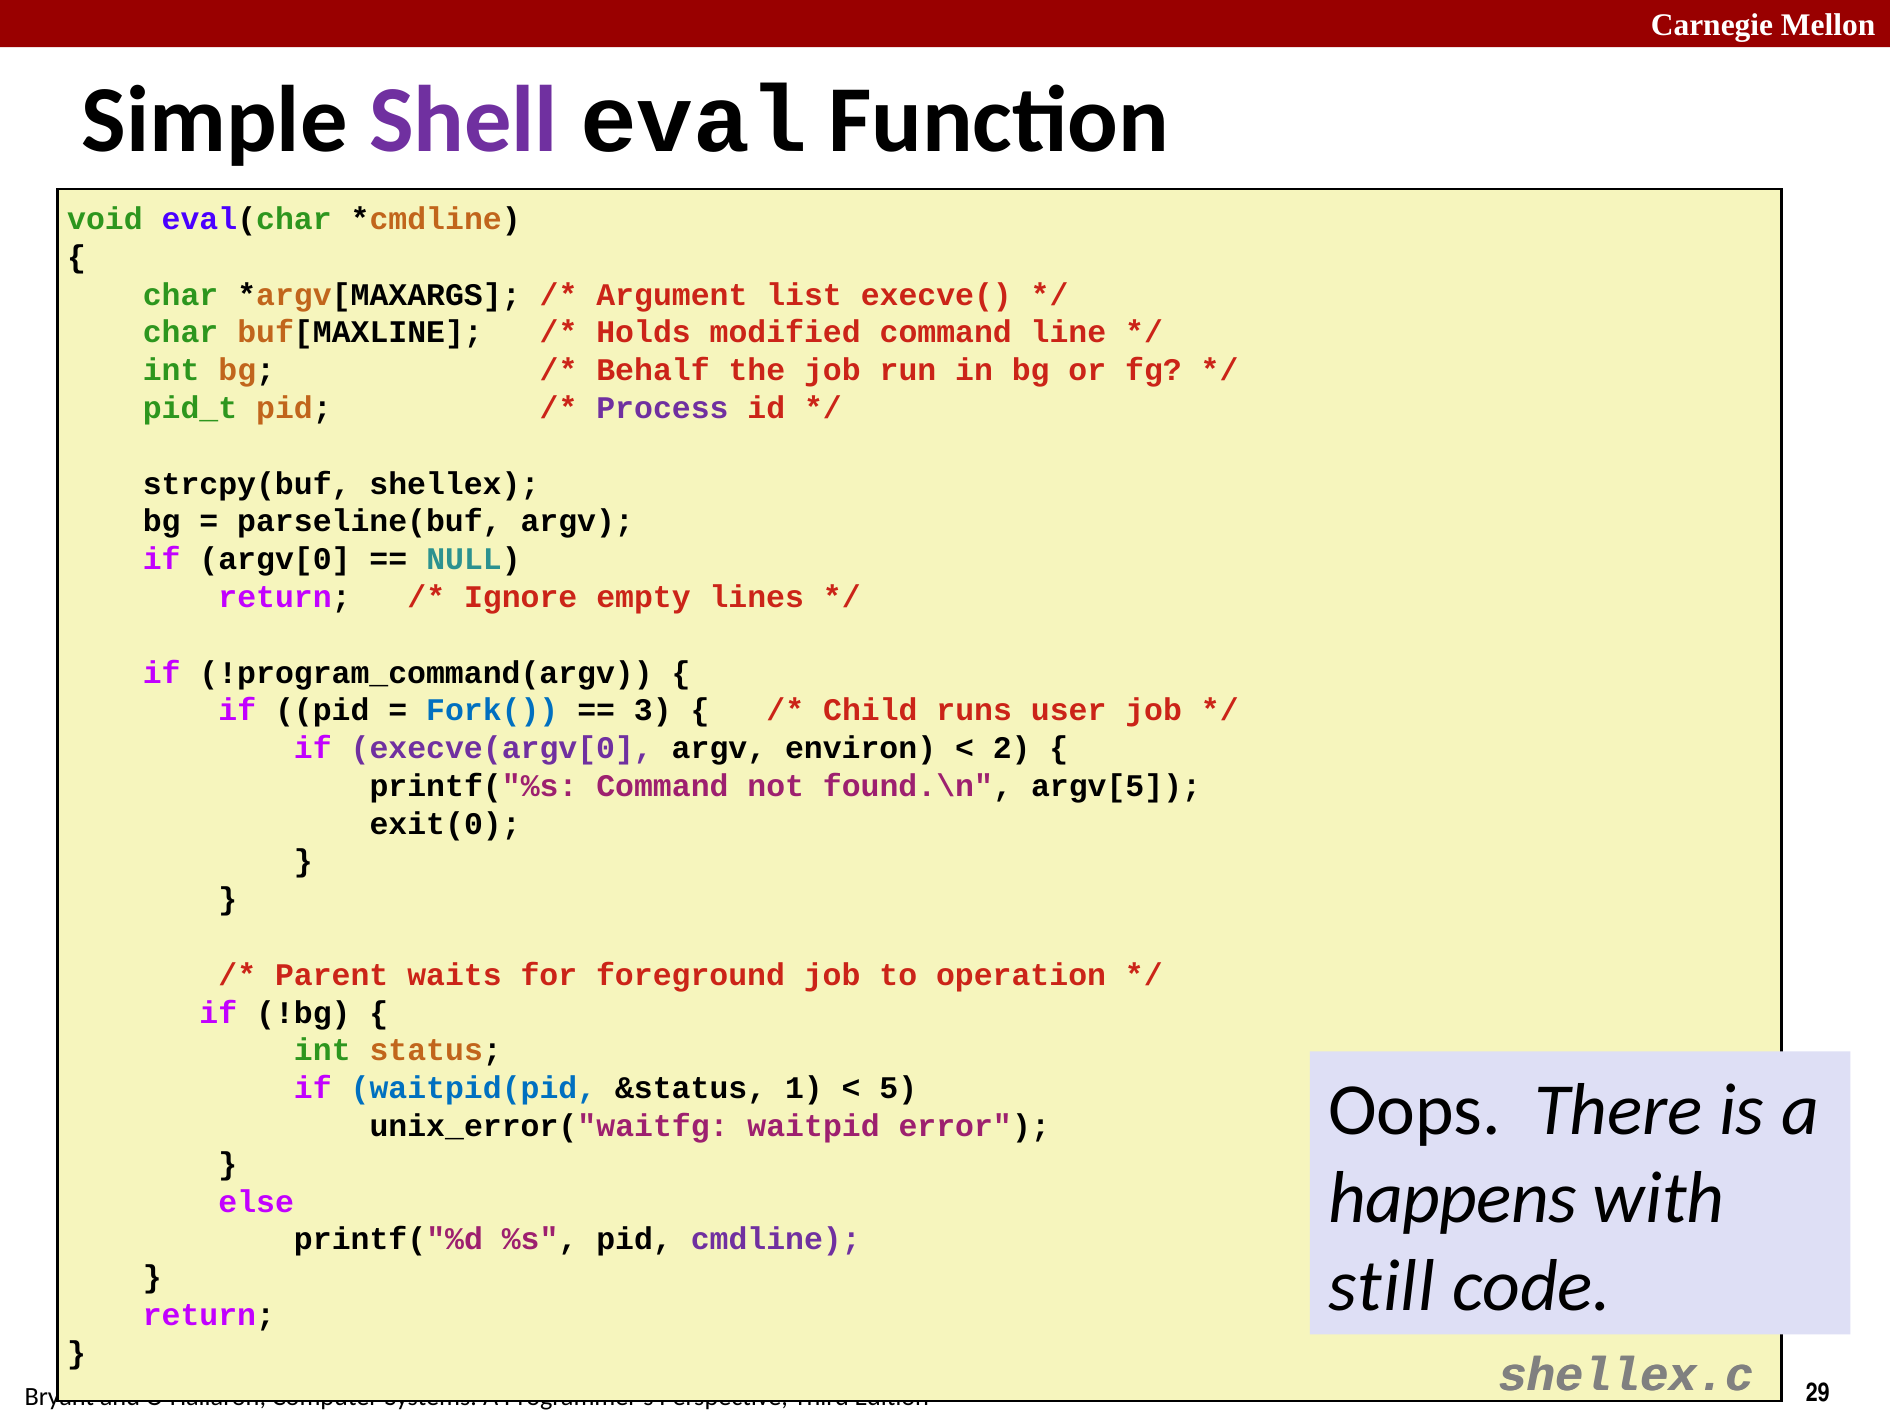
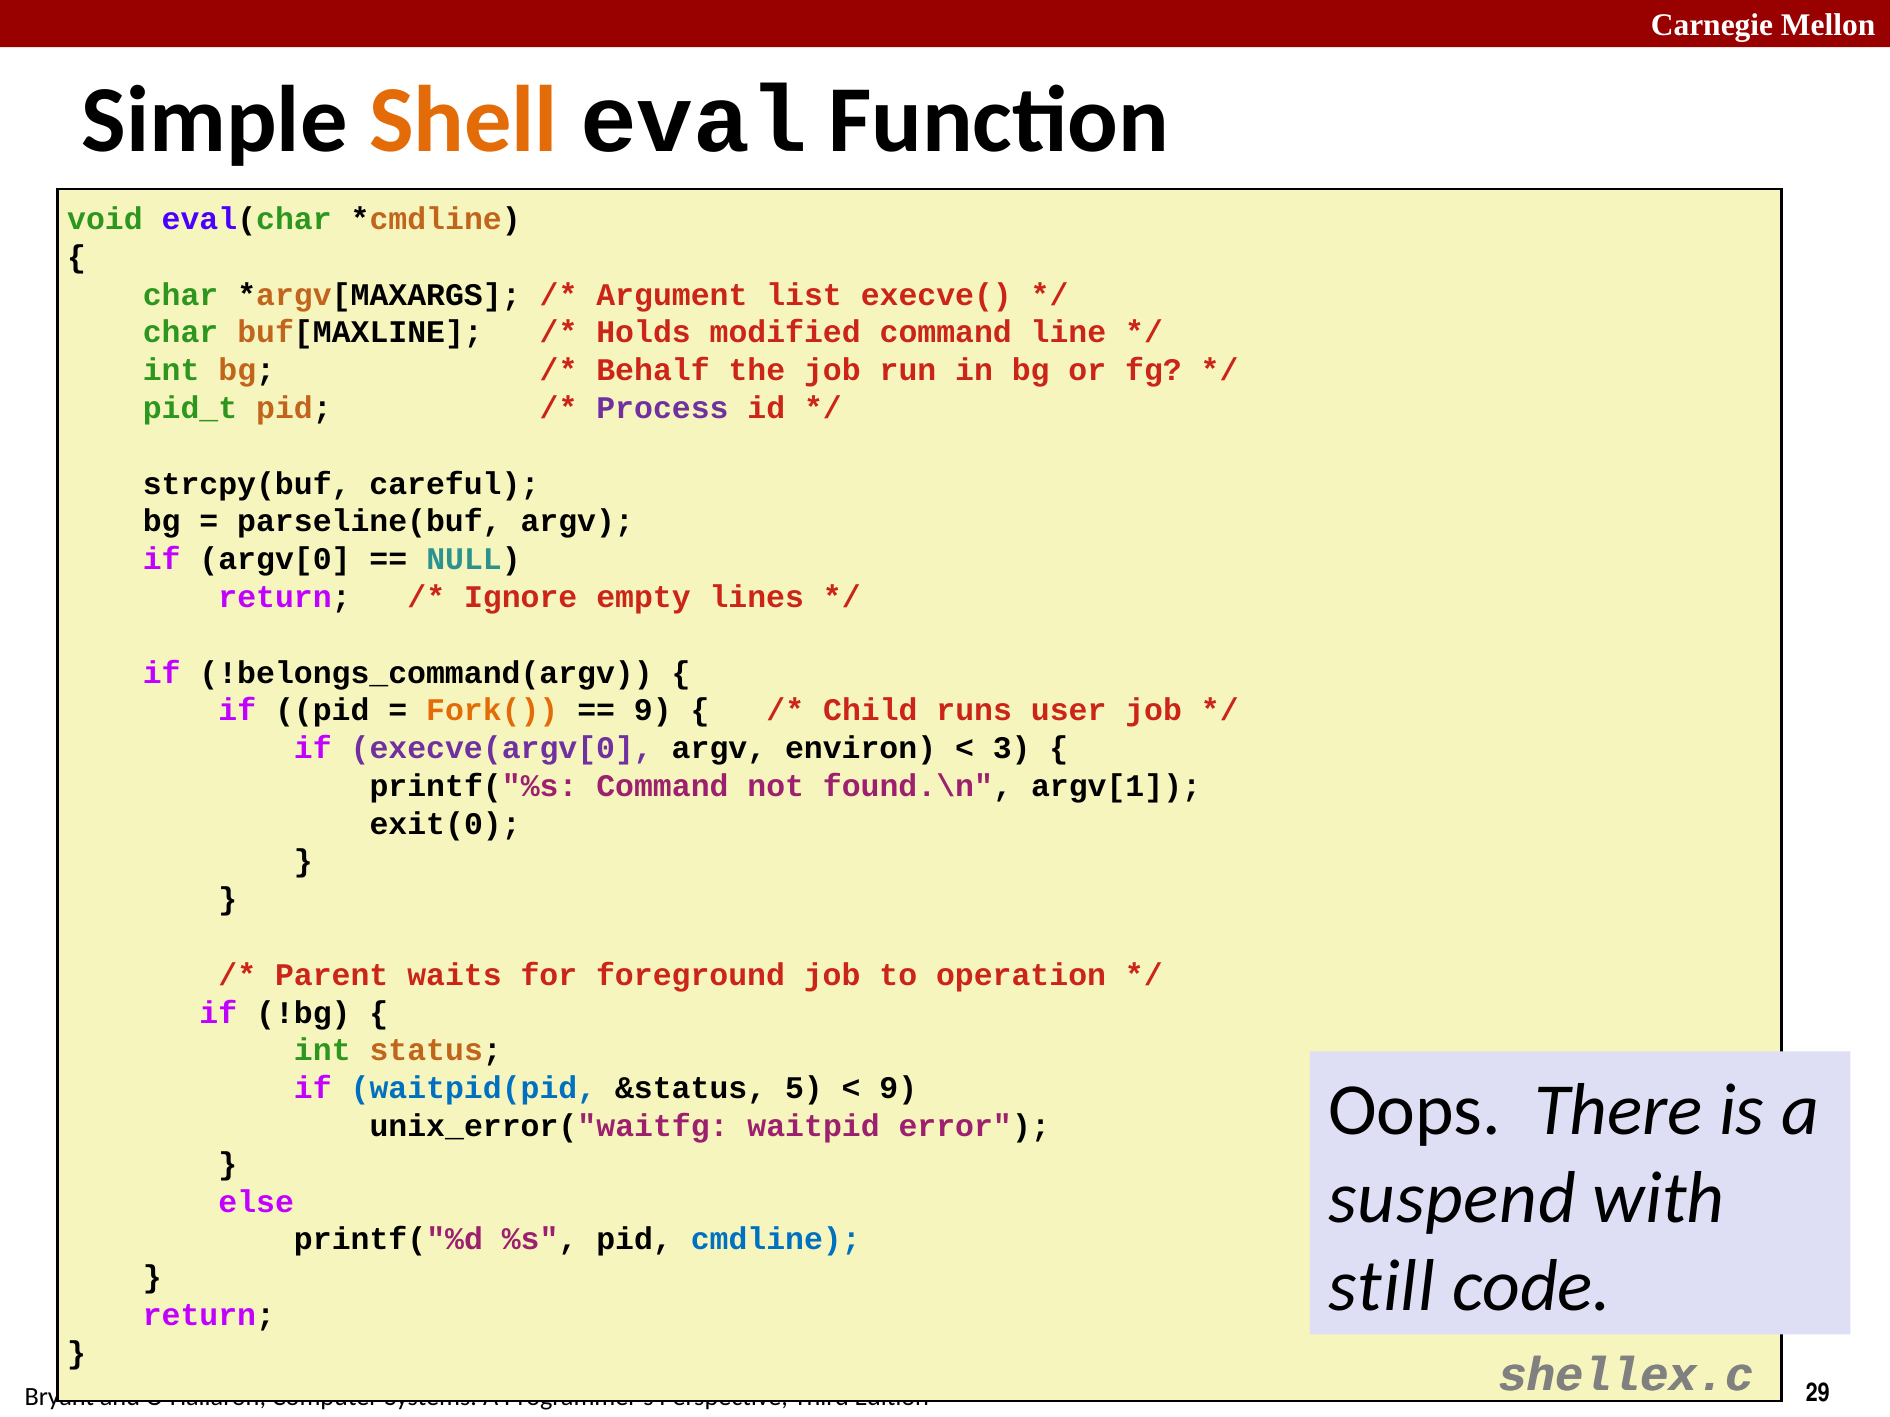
Shell colour: purple -> orange (463, 120)
shellex: shellex -> careful (454, 484)
!program_command(argv: !program_command(argv -> !belongs_command(argv (426, 673)
Fork( colour: blue -> orange (492, 711)
3: 3 -> 9 (653, 711)
2: 2 -> 3 (1012, 749)
argv[5: argv[5 -> argv[1 (1116, 786)
1: 1 -> 5 (804, 1089)
5: 5 -> 9 (898, 1089)
happens: happens -> suspend (1452, 1198)
cmdline colour: purple -> blue (776, 1240)
